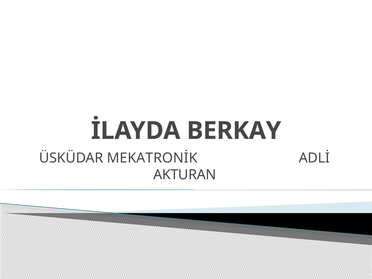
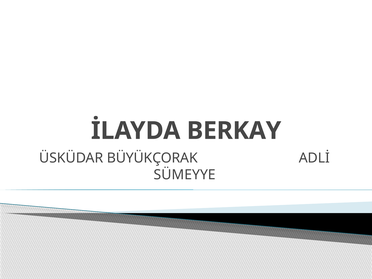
MEKATRONİK: MEKATRONİK -> BÜYÜKÇORAK (152, 158)
AKTURAN: AKTURAN -> SÜMEYYE (185, 175)
